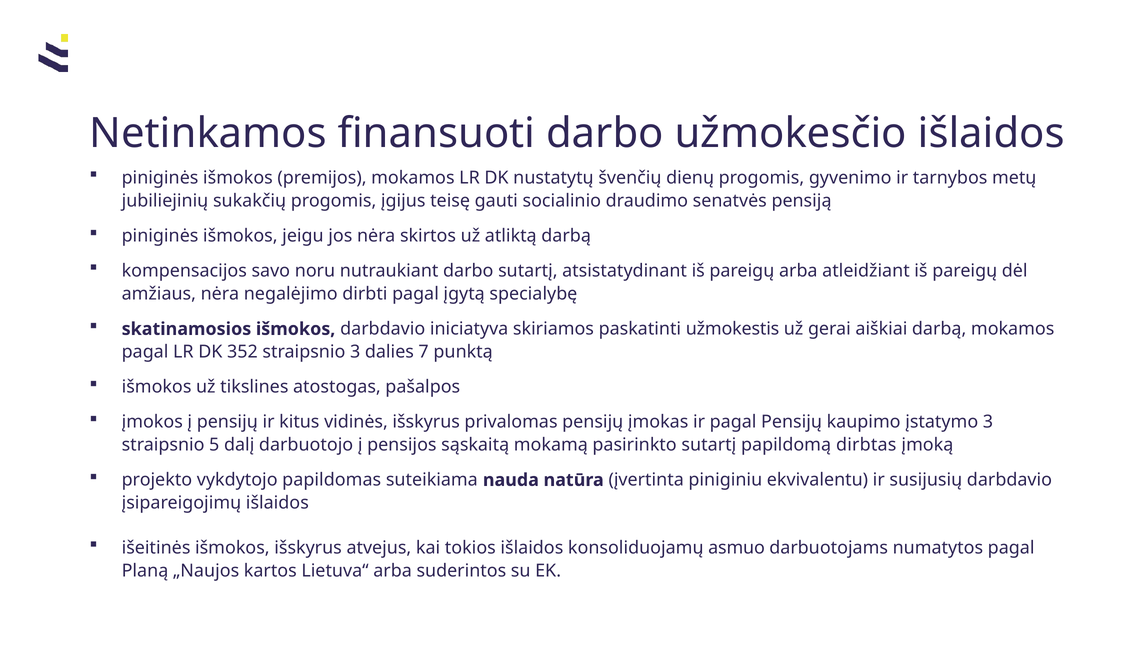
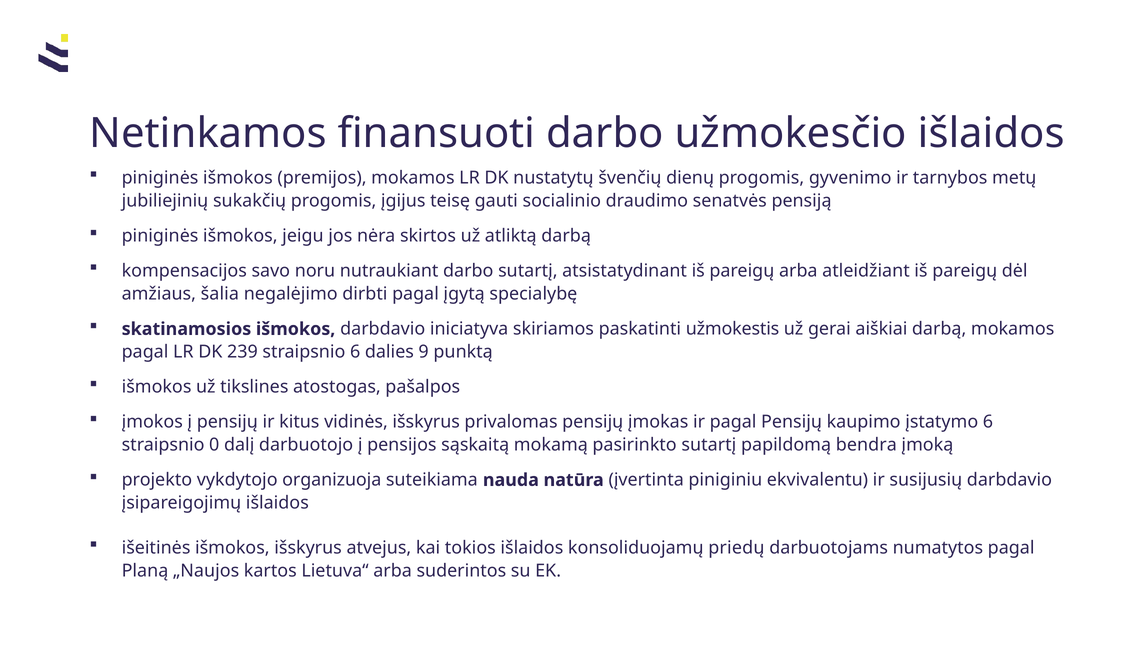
amžiaus nėra: nėra -> šalia (220, 294)
352: 352 -> 239 (242, 352)
straipsnio 3: 3 -> 6 (355, 352)
7: 7 -> 9 (424, 352)
įstatymo 3: 3 -> 6 (988, 422)
5: 5 -> 0 (214, 445)
dirbtas: dirbtas -> bendra (866, 445)
papildomas: papildomas -> organizuoja (332, 480)
asmuo: asmuo -> priedų (736, 547)
